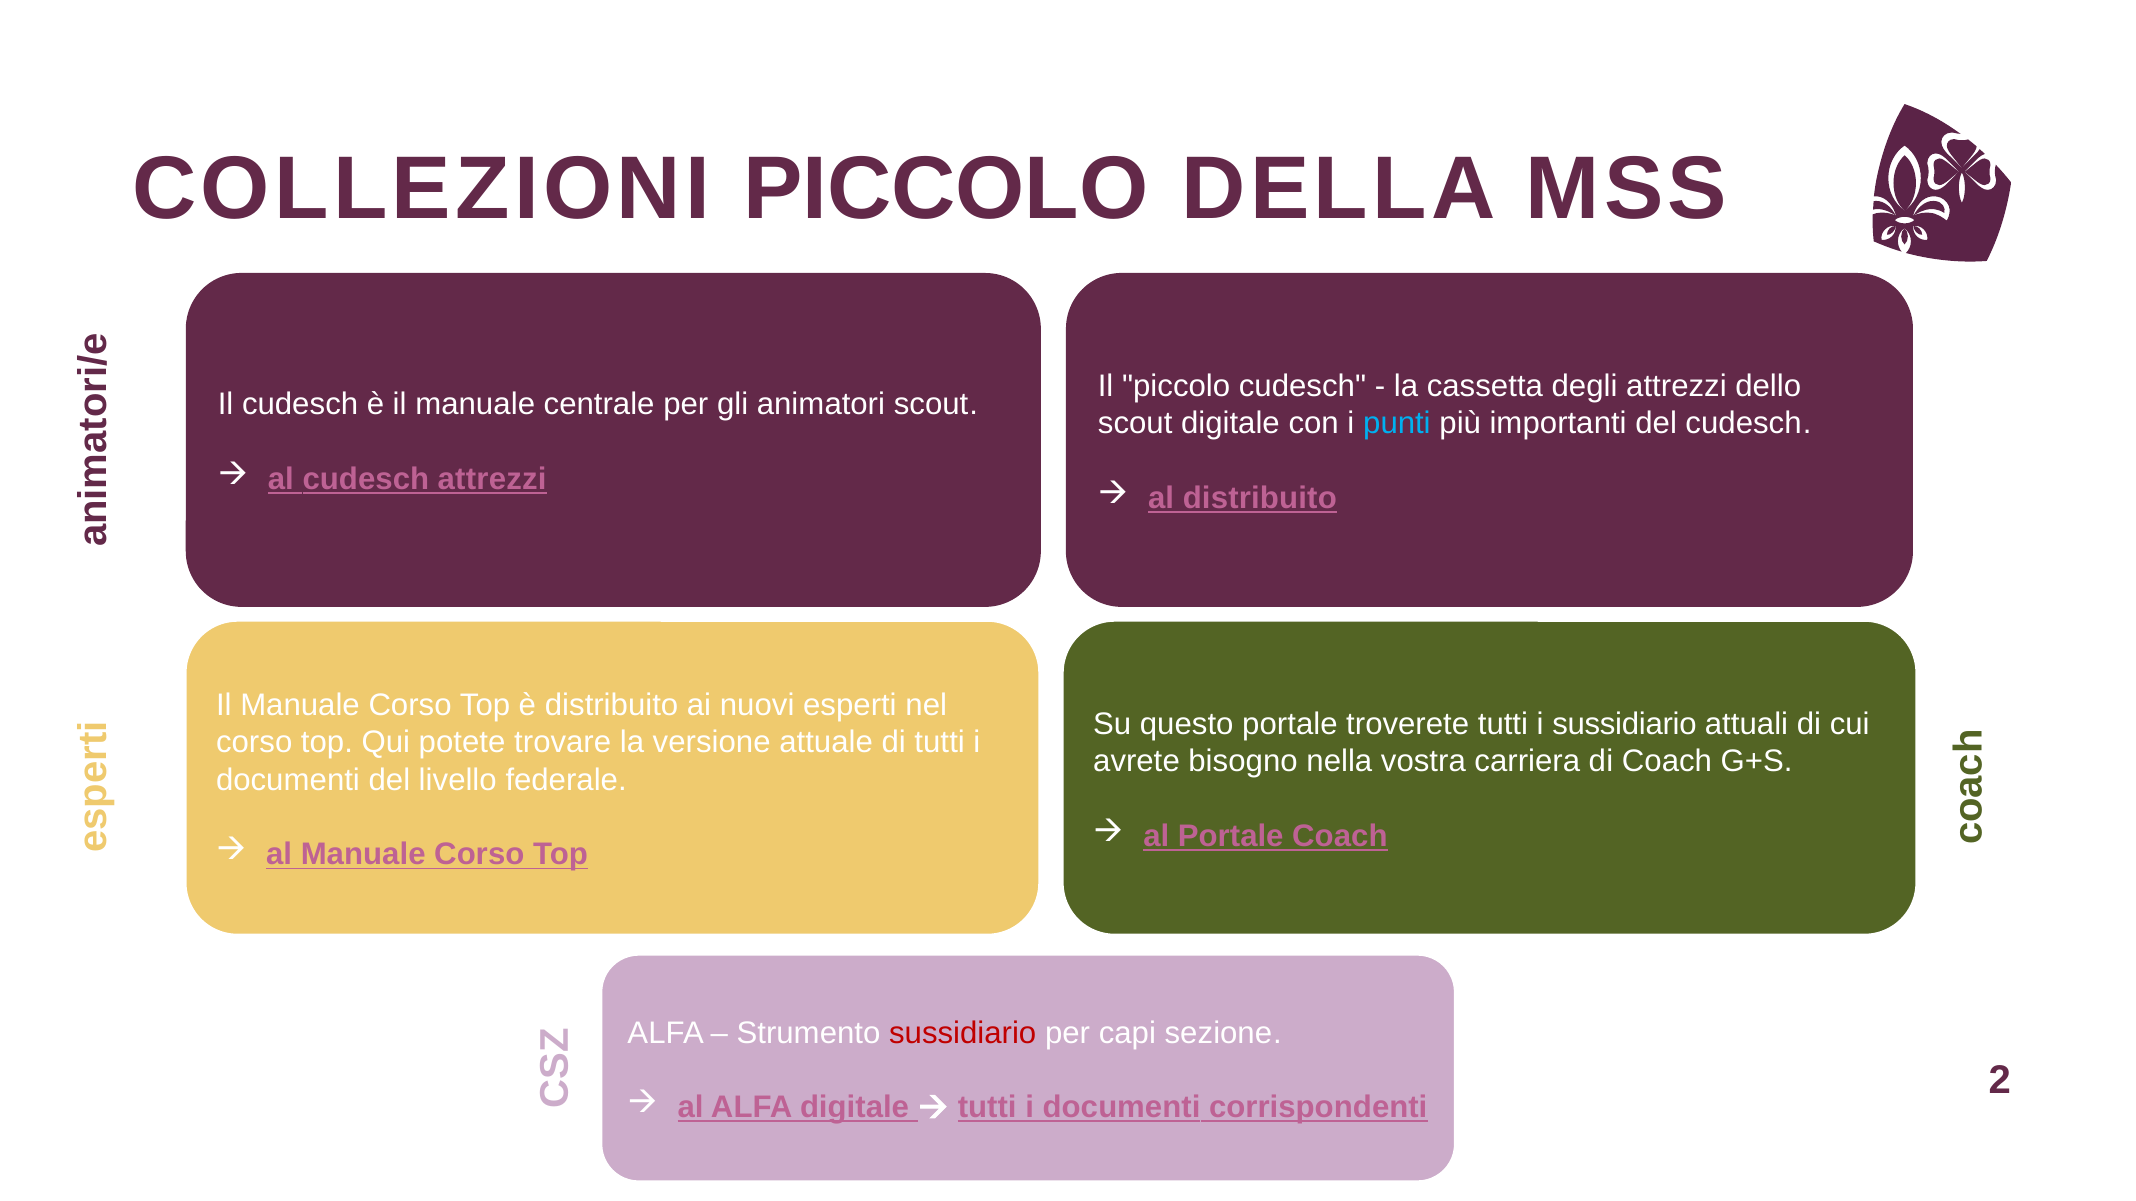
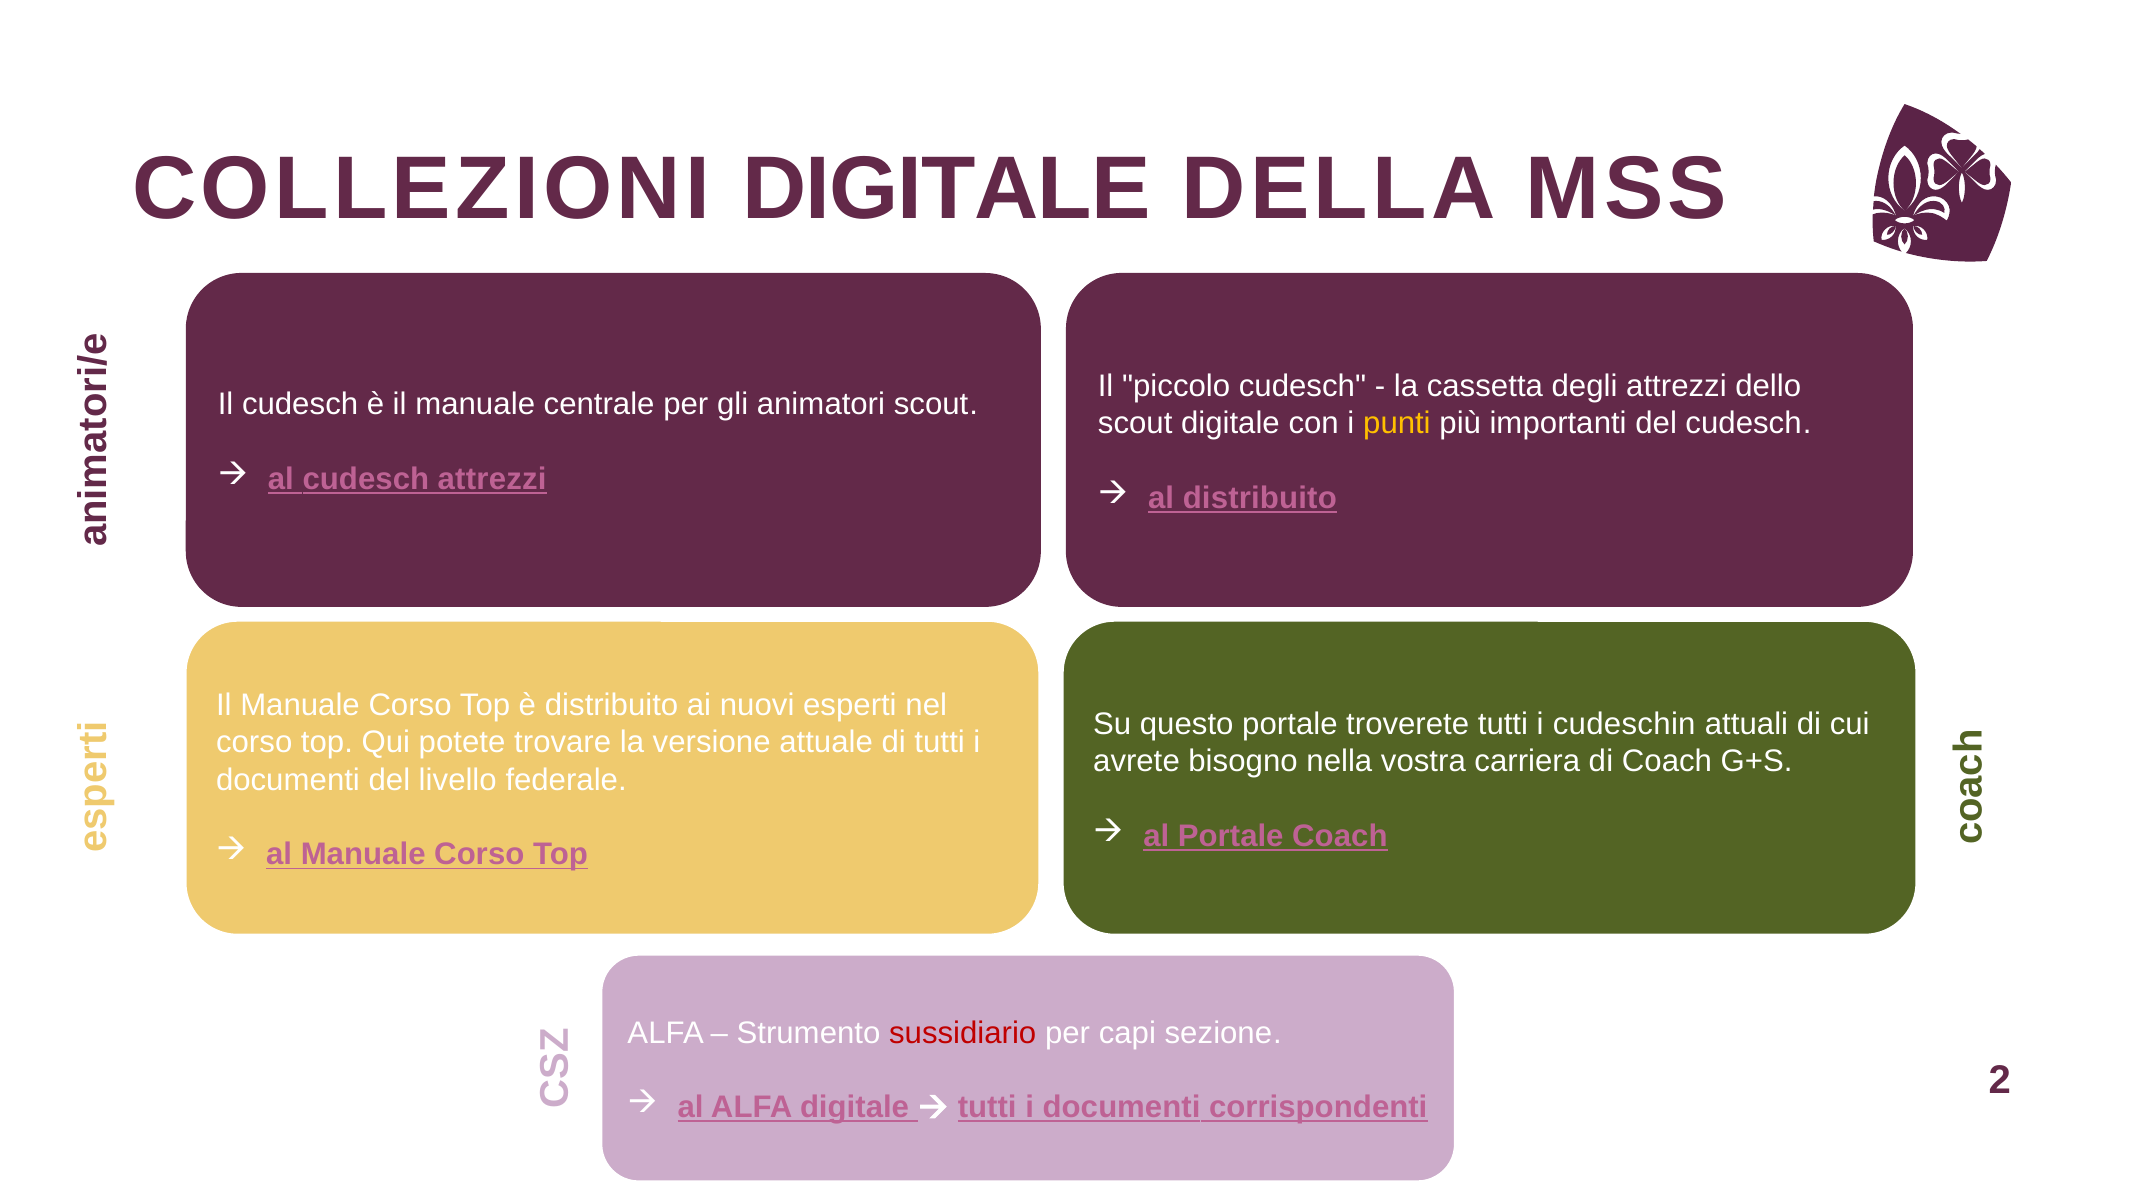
COLLEZIONI PICCOLO: PICCOLO -> DIGITALE (946, 189)
punti colour: light blue -> yellow (1397, 424)
i sussidiario: sussidiario -> cudeschin (1624, 724)
